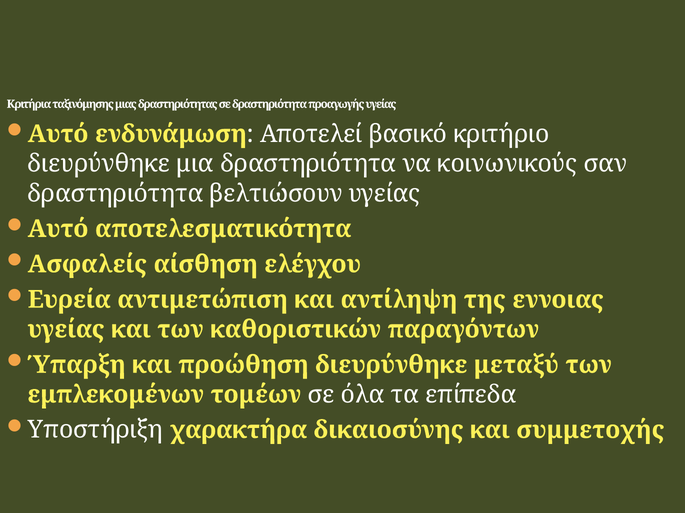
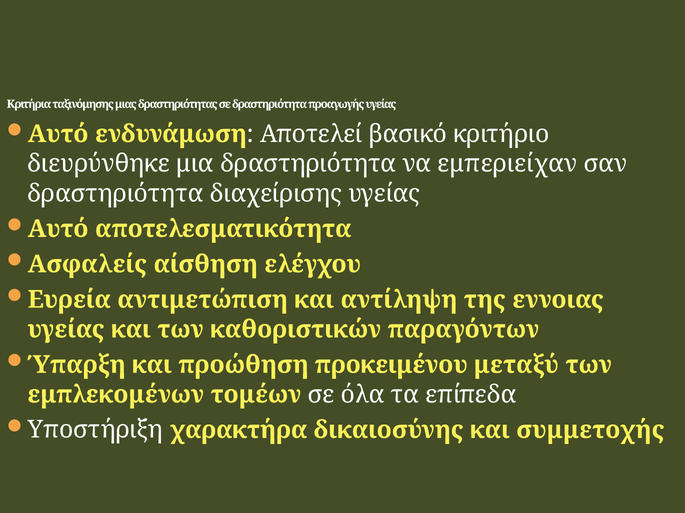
κοινωνικούς: κοινωνικούς -> εμπεριείχαν (507, 164)
βελτιώσουν: βελτιώσουν -> διαχείρισης (276, 194)
προώθηση διευρύνθηκε: διευρύνθηκε -> προκειμένου (391, 365)
